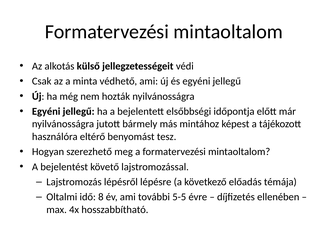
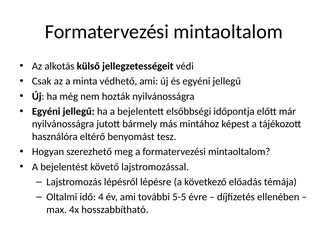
8: 8 -> 4 (101, 197)
